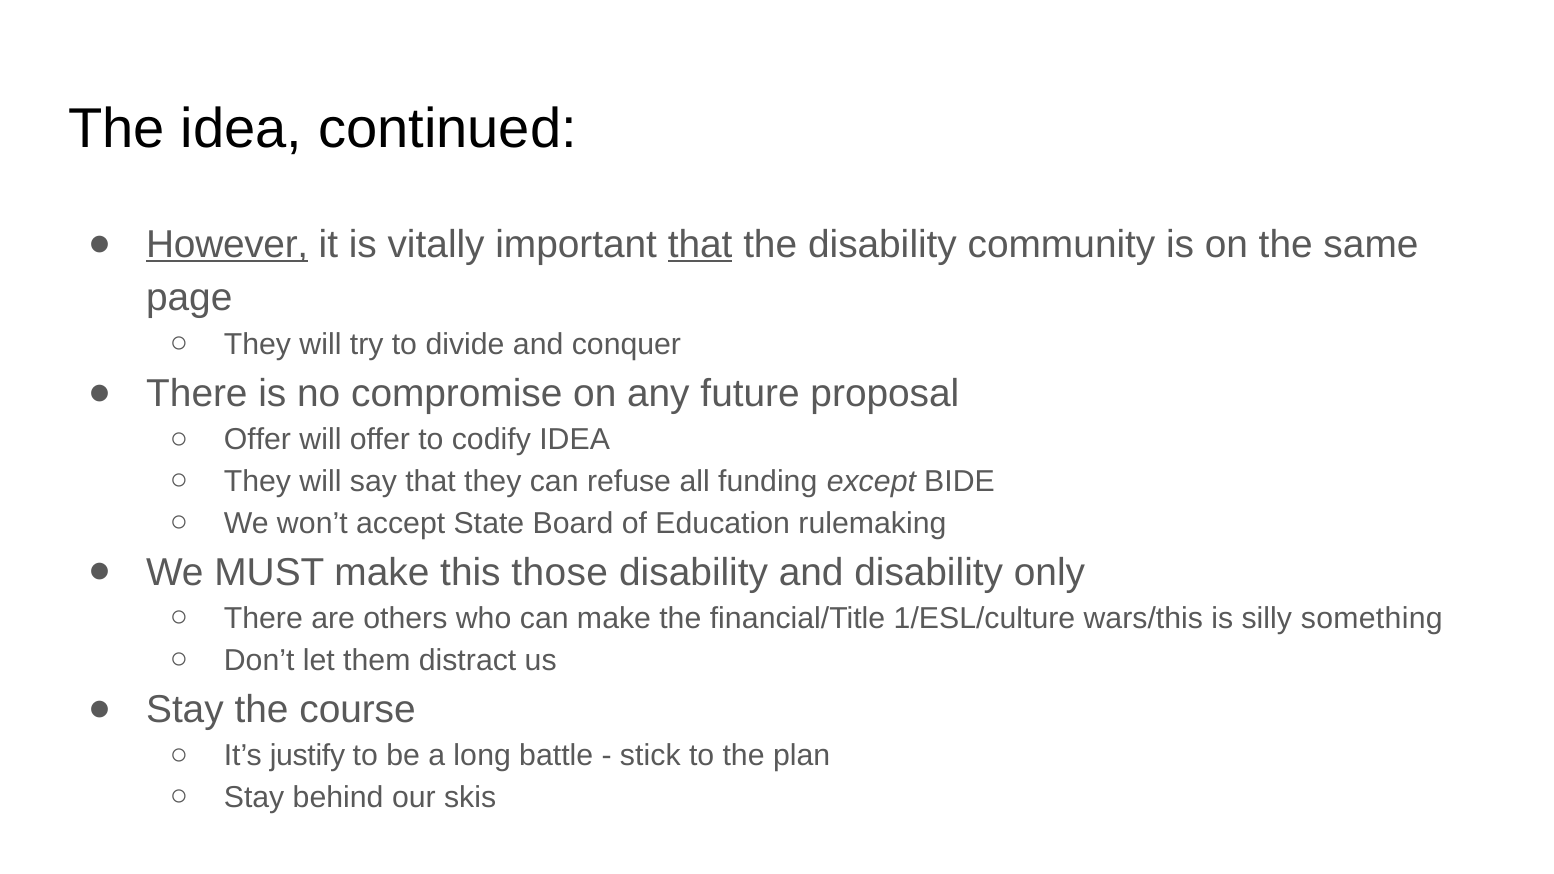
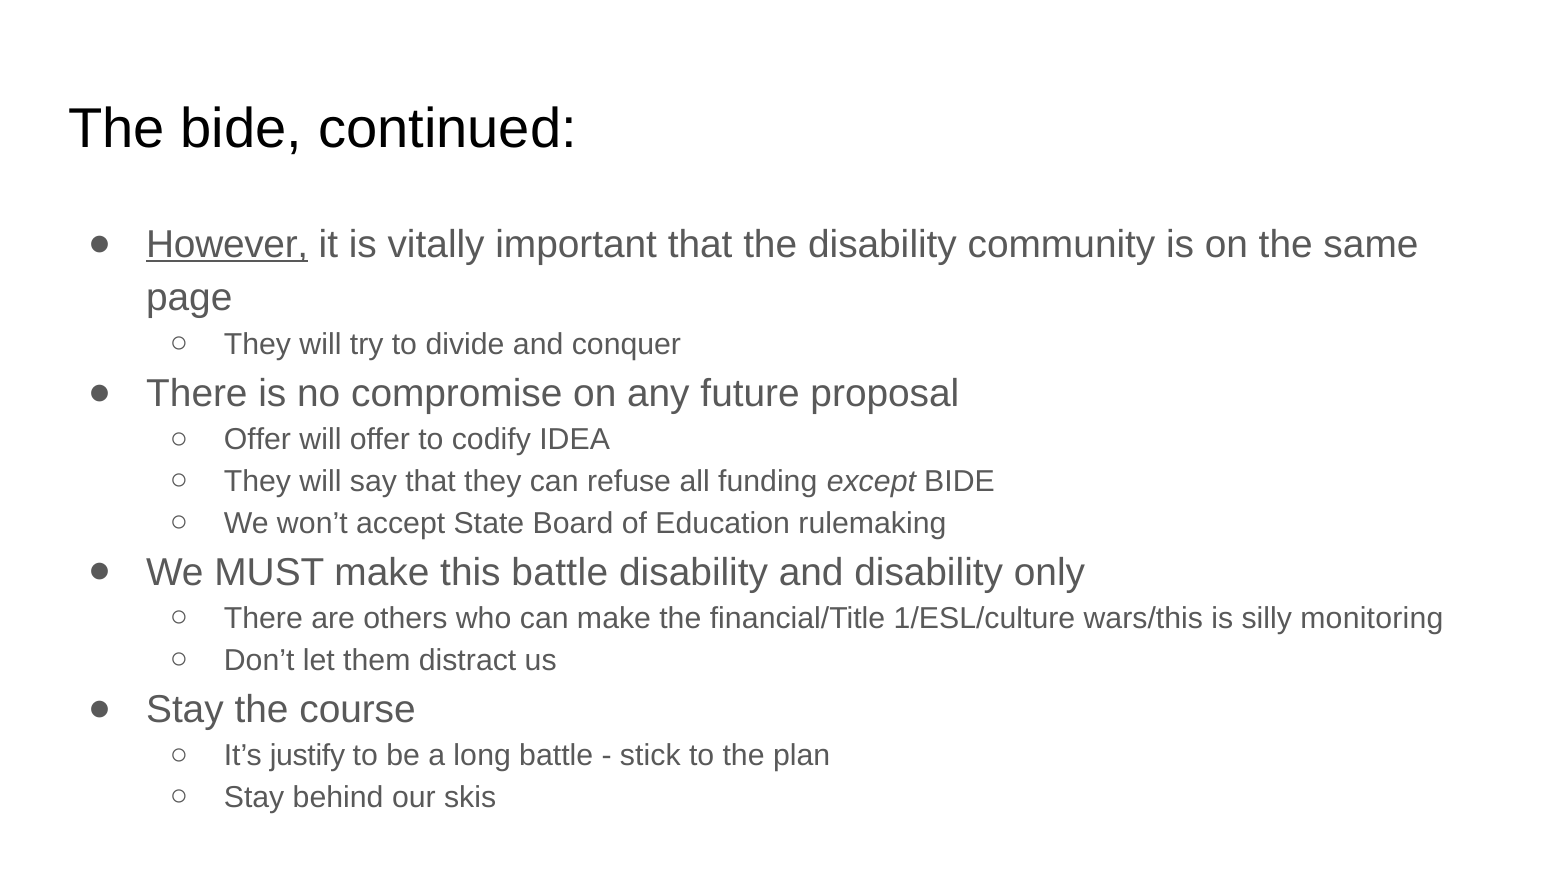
The idea: idea -> bide (242, 129)
that underline: present -> none (700, 244)
this those: those -> battle (560, 572)
something: something -> monitoring (1372, 619)
